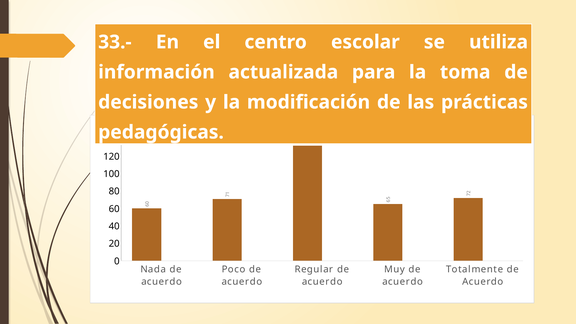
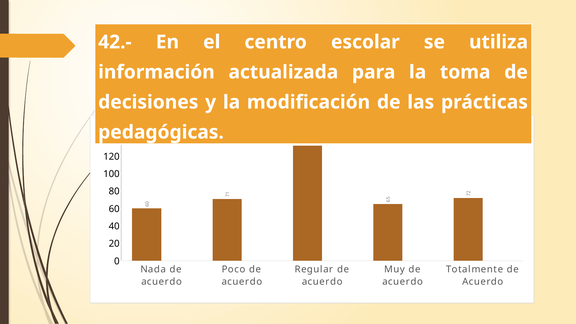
33.-: 33.- -> 42.- (115, 42)
